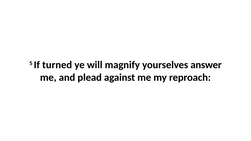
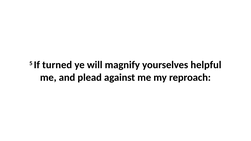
answer: answer -> helpful (206, 65)
